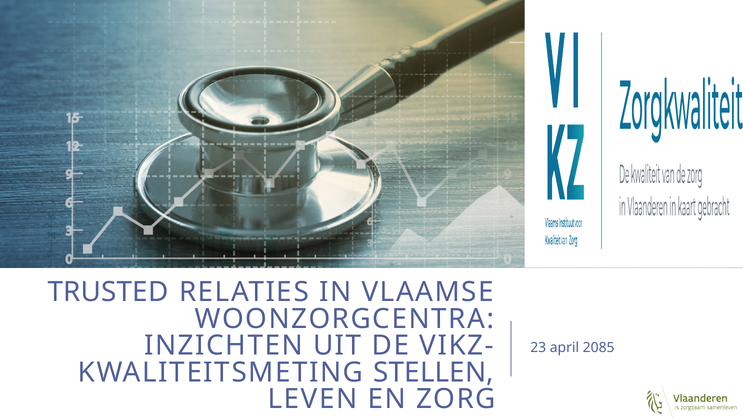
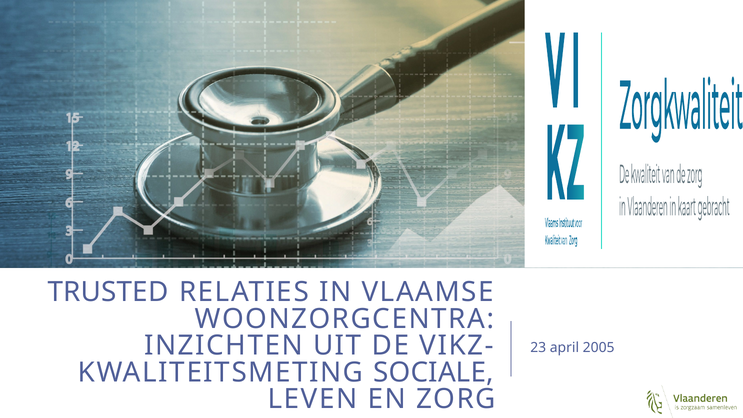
2085: 2085 -> 2005 (599, 348)
STELLEN: STELLEN -> SOCIALE (434, 372)
